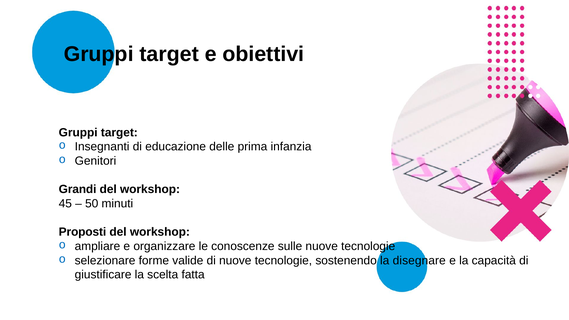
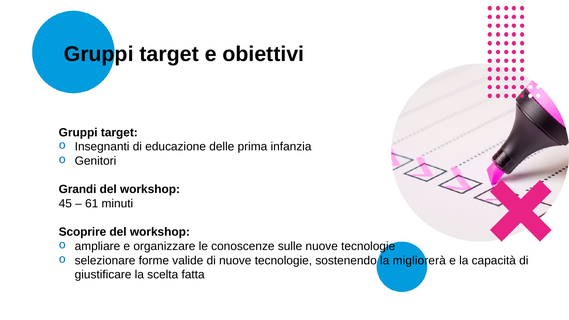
50: 50 -> 61 (92, 204)
Proposti: Proposti -> Scoprire (82, 232)
disegnare: disegnare -> migliorerà (419, 261)
